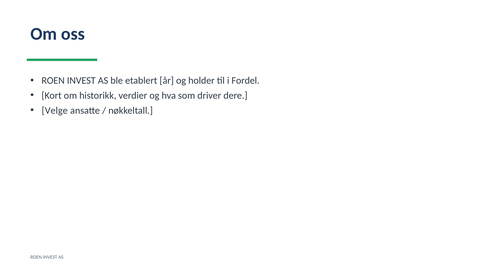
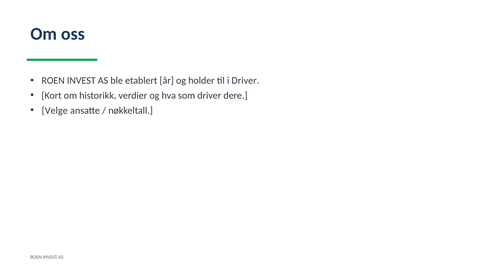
i Fordel: Fordel -> Driver (245, 81)
